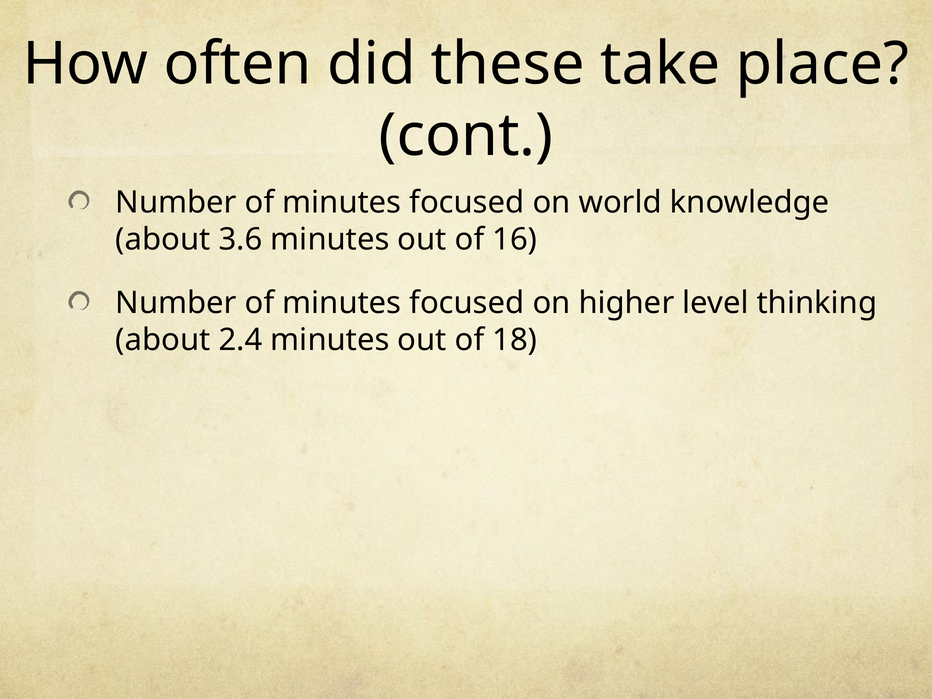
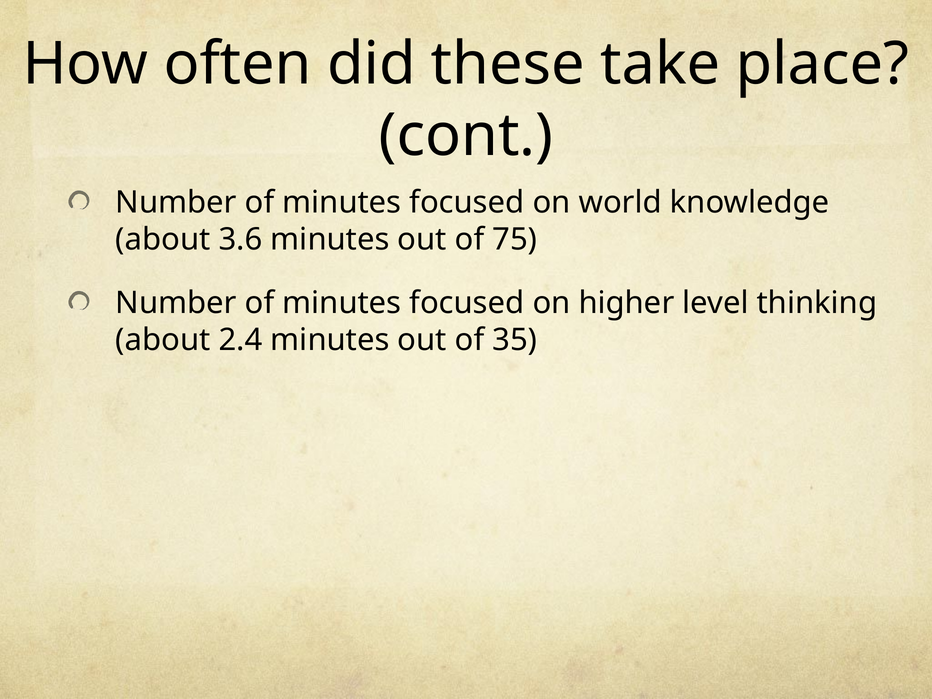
16: 16 -> 75 (515, 240)
18: 18 -> 35 (515, 340)
